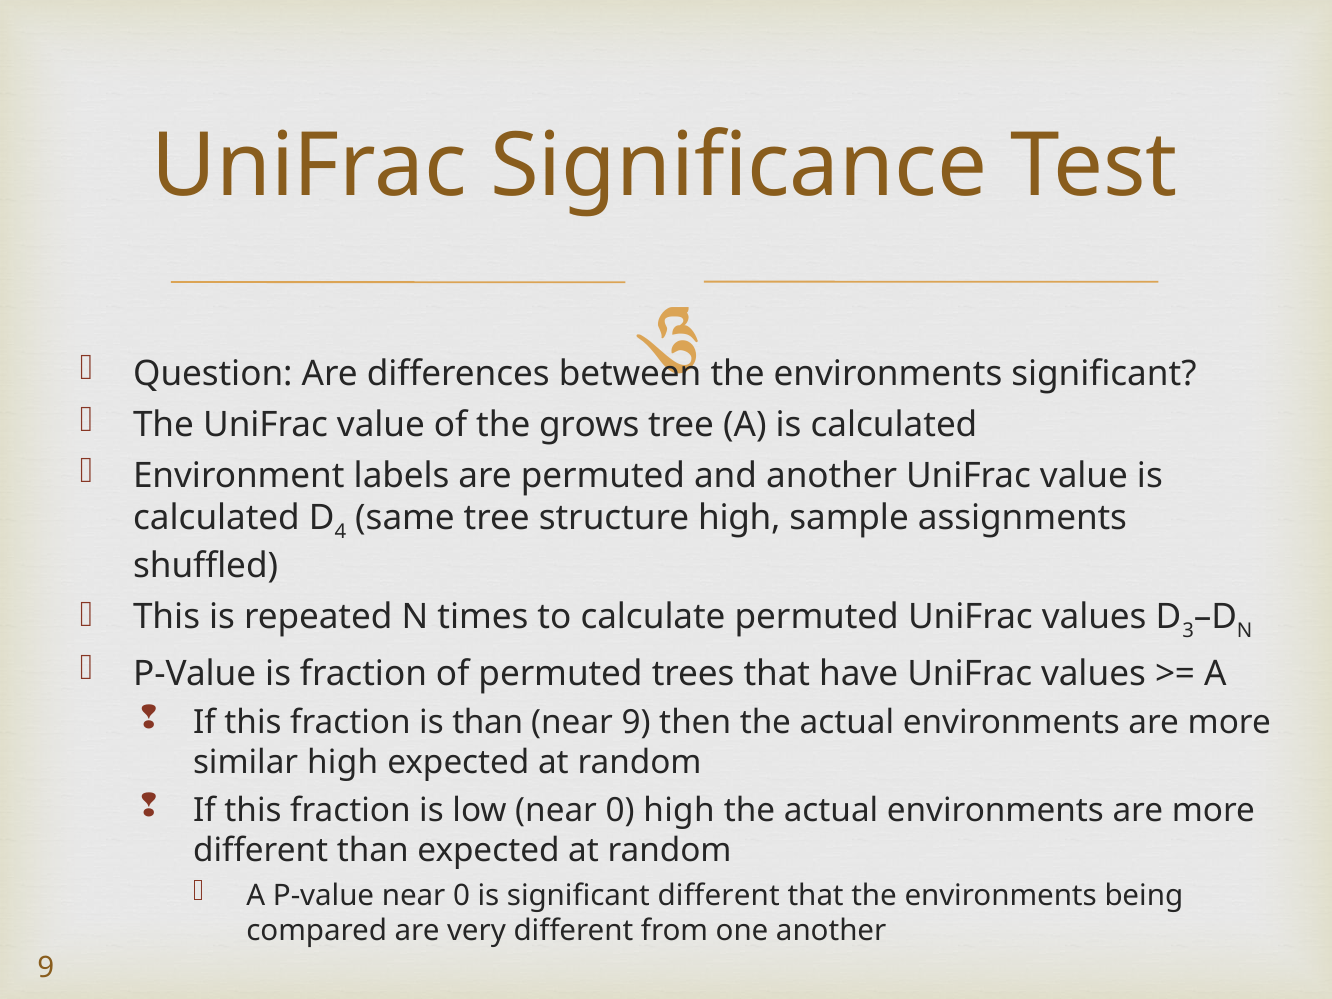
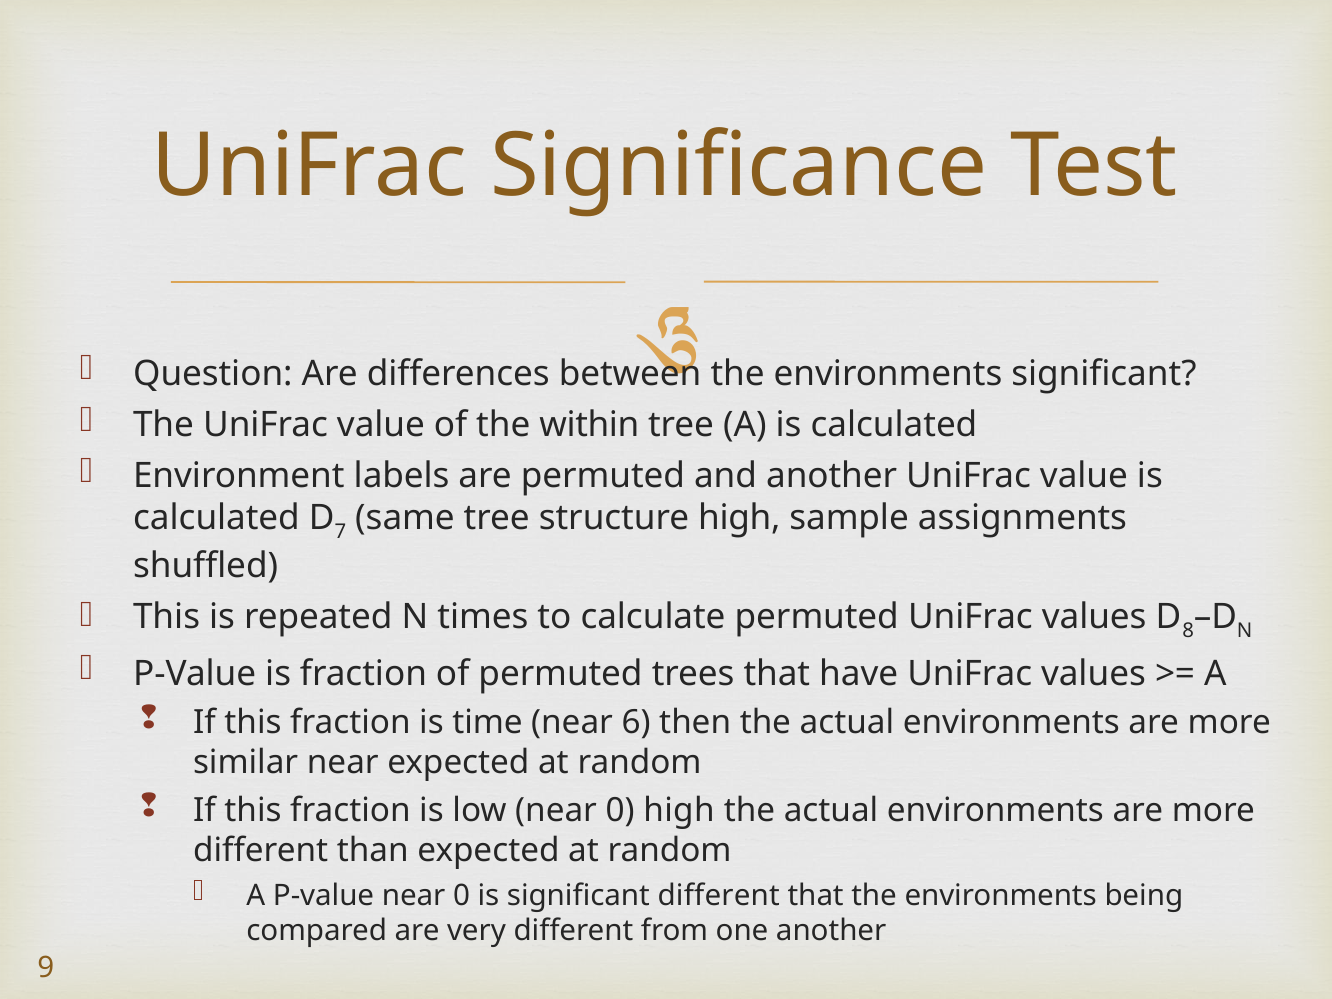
grows: grows -> within (589, 425)
4: 4 -> 7 (340, 532)
3: 3 -> 8 (1188, 631)
is than: than -> time (488, 723)
near 9: 9 -> 6 (636, 723)
similar high: high -> near (343, 763)
